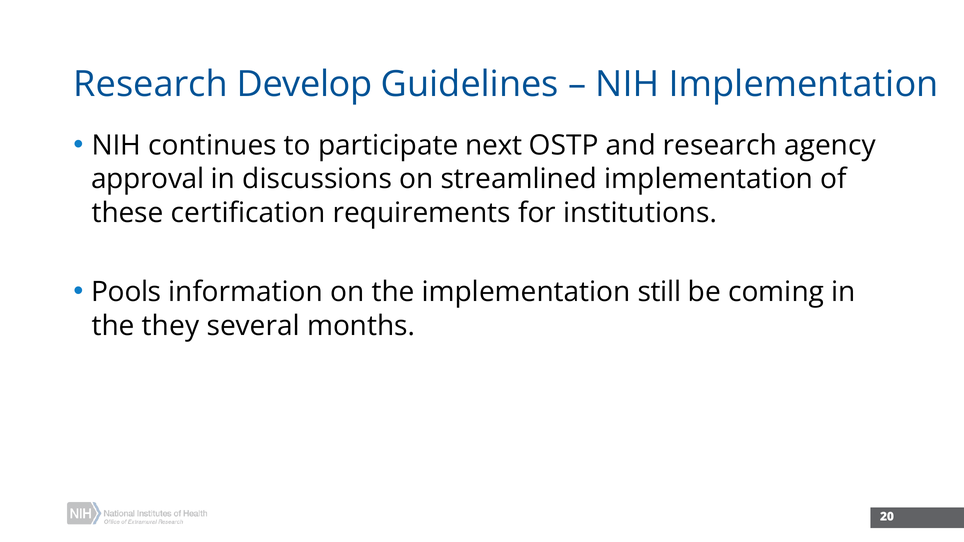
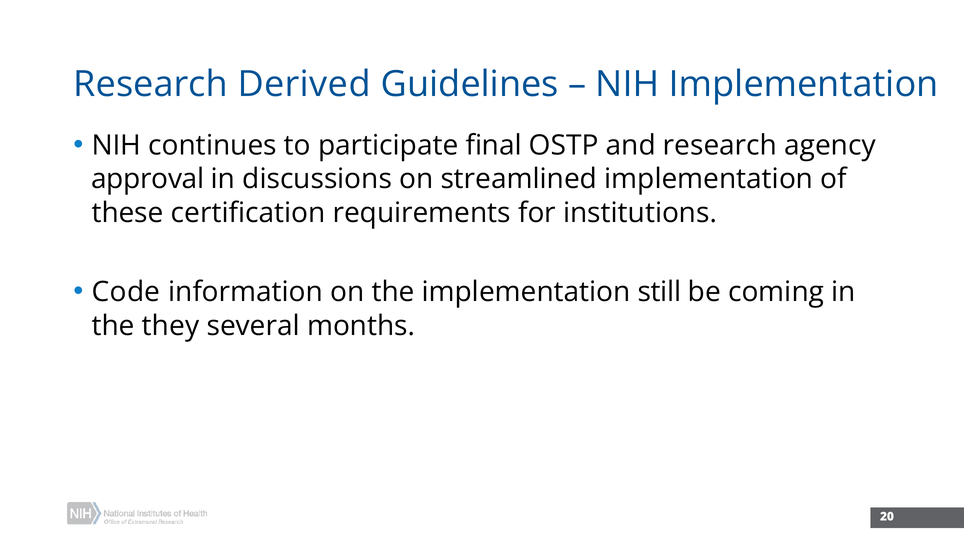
Develop: Develop -> Derived (304, 85)
next: next -> final (494, 146)
Pools: Pools -> Code (126, 292)
